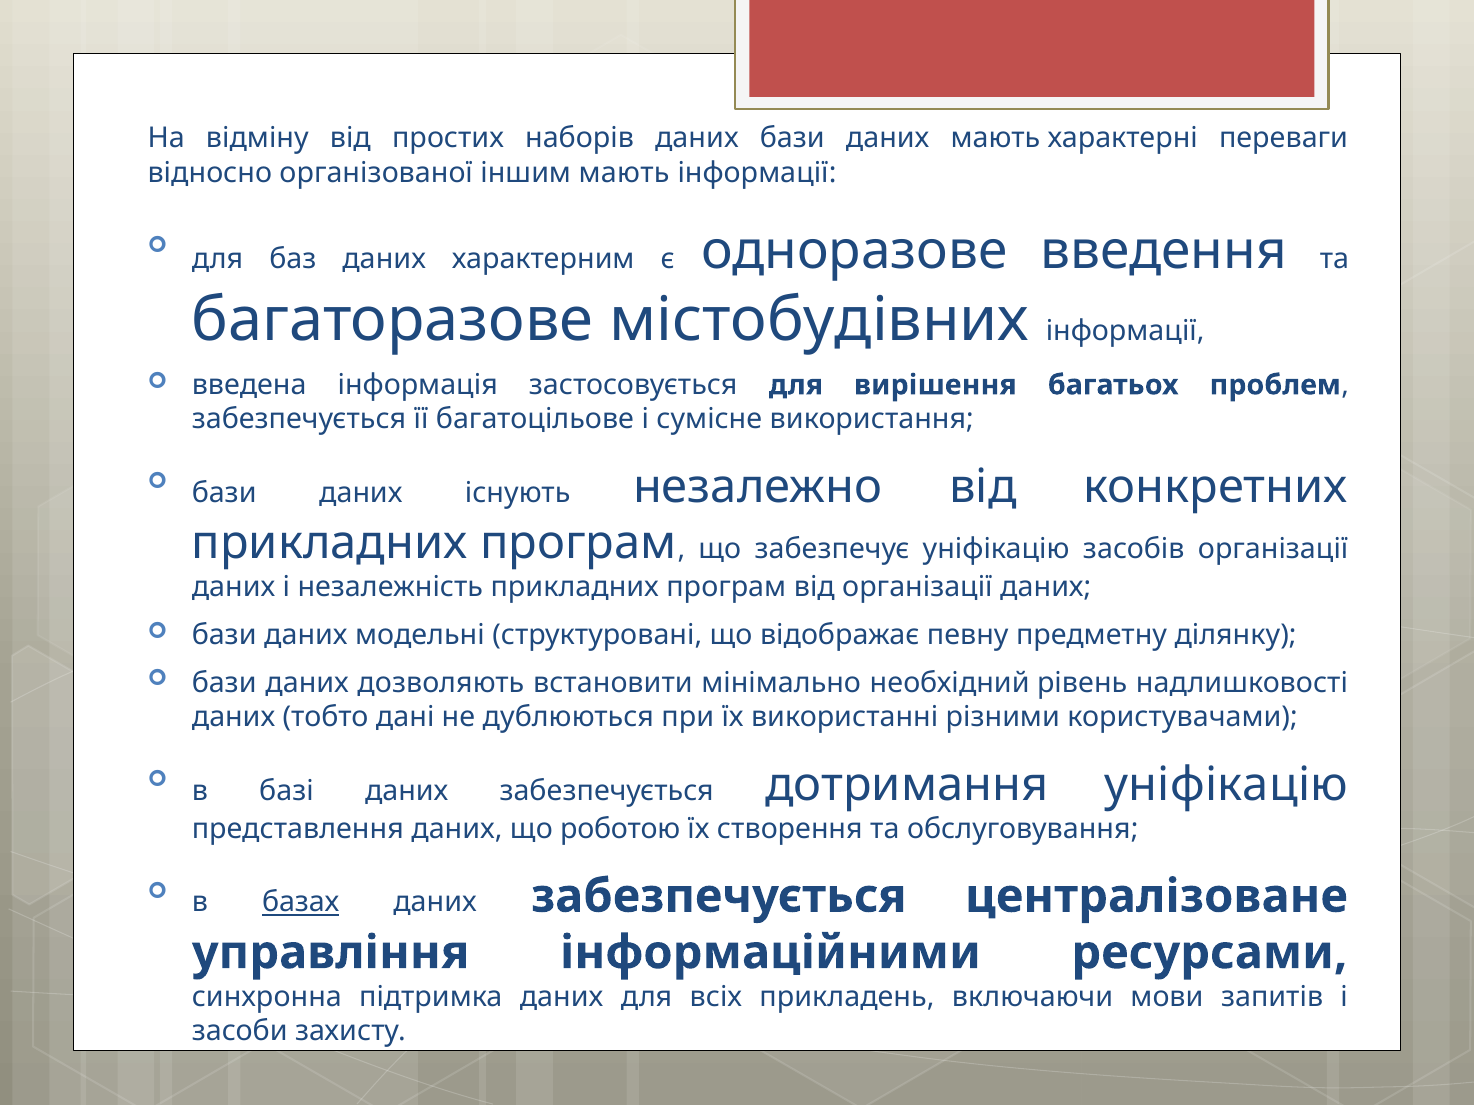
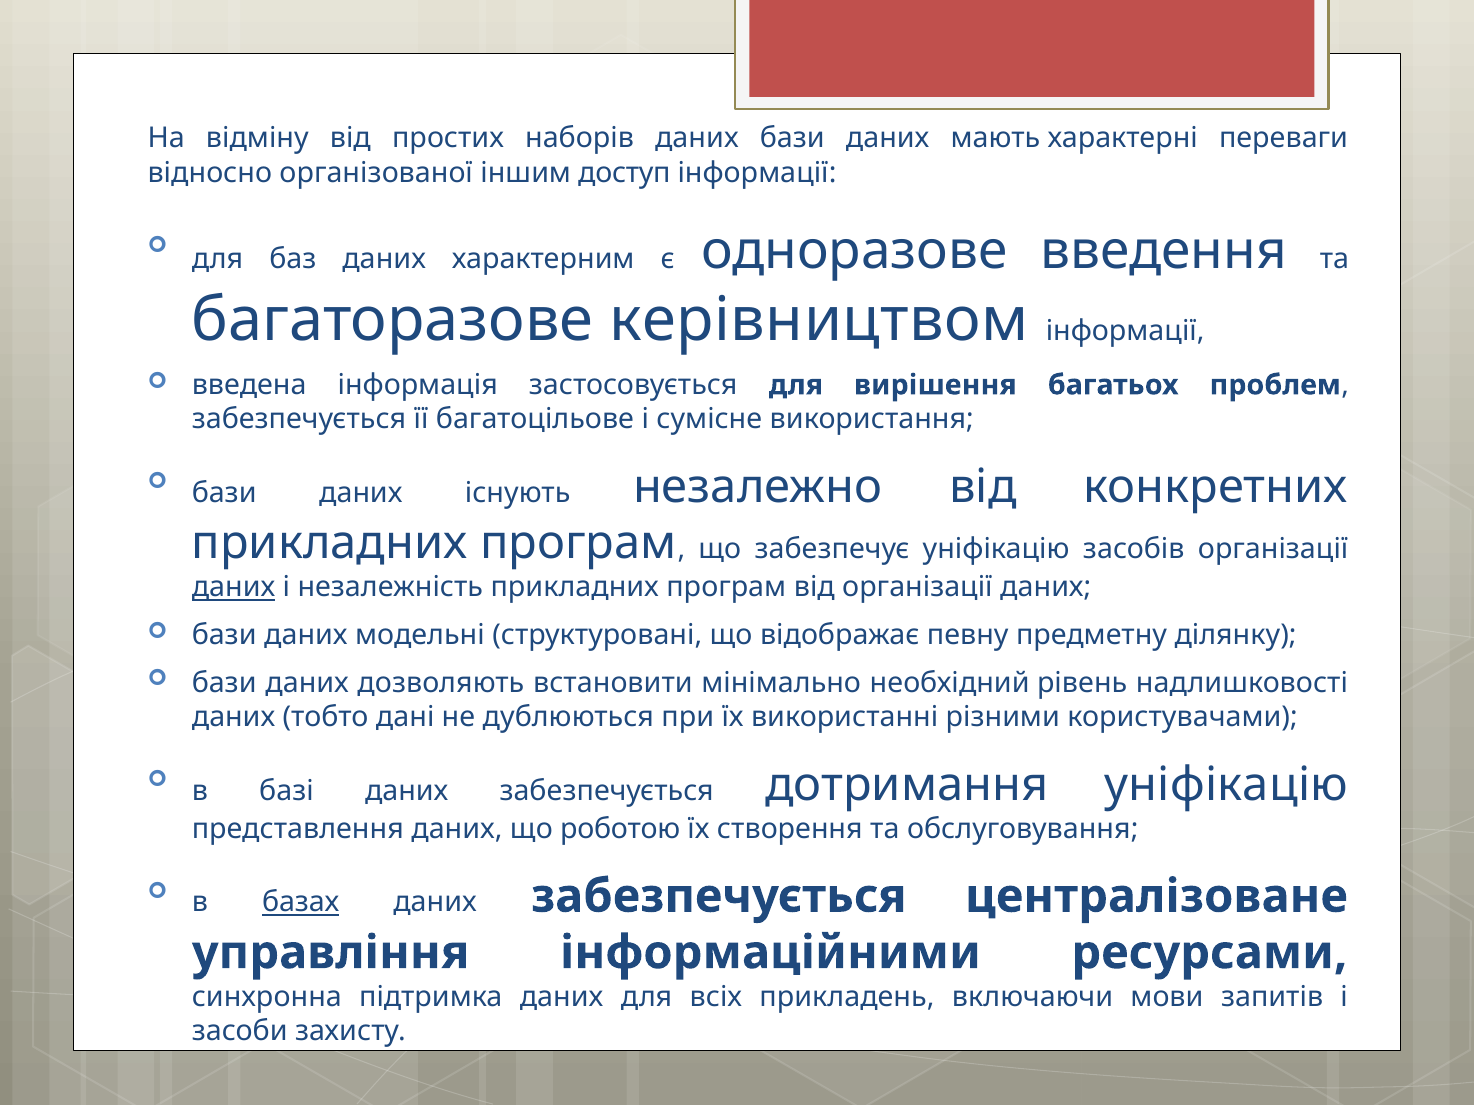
іншим мають: мають -> доступ (624, 173)
містобудівних: містобудівних -> керівництвом (819, 320)
даних underline: none -> present (234, 588)
